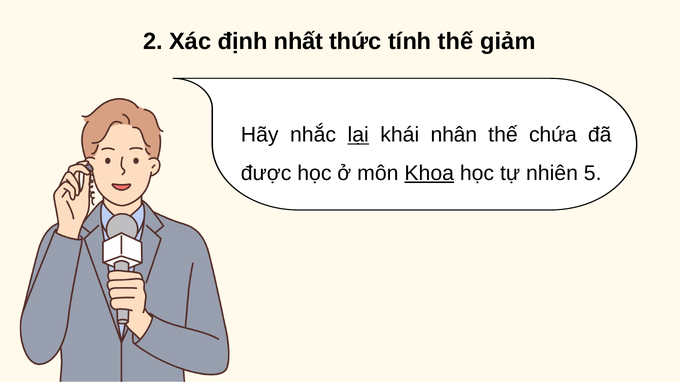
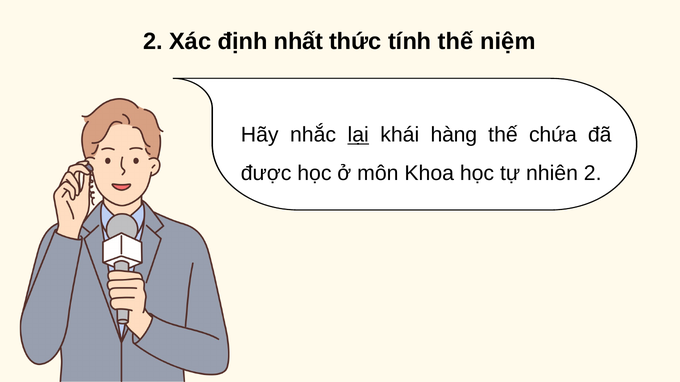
giảm: giảm -> niệm (508, 41)
nhân: nhân -> hàng (454, 135)
Khoa underline: present -> none (429, 173)
nhiên 5: 5 -> 2 (593, 173)
